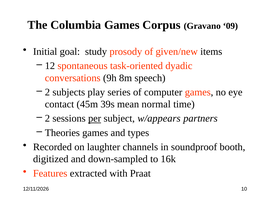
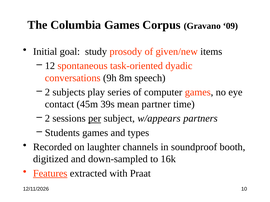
normal: normal -> partner (156, 104)
Theories: Theories -> Students (62, 133)
Features underline: none -> present (50, 174)
